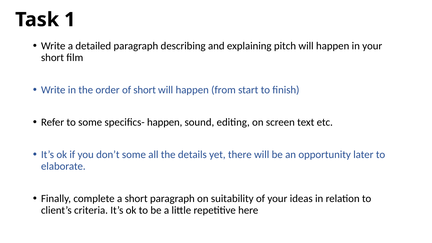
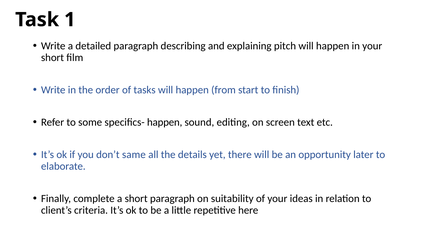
of short: short -> tasks (145, 90)
don’t some: some -> same (134, 155)
